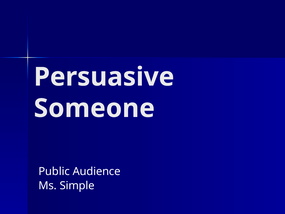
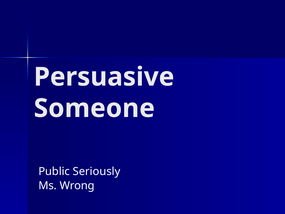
Audience: Audience -> Seriously (97, 171)
Simple: Simple -> Wrong (77, 185)
